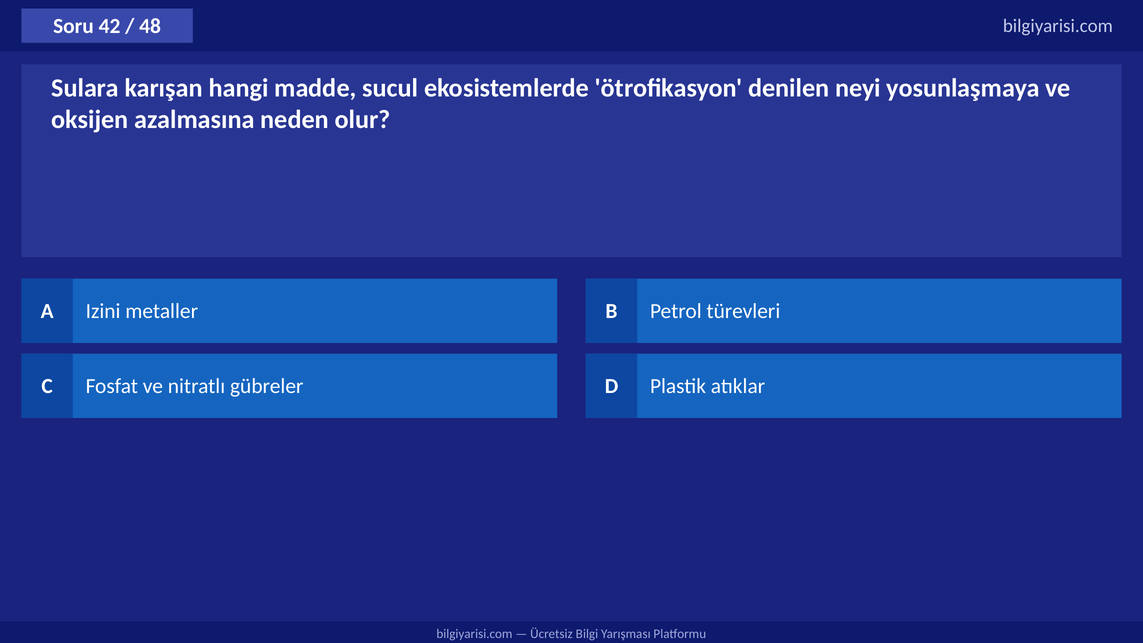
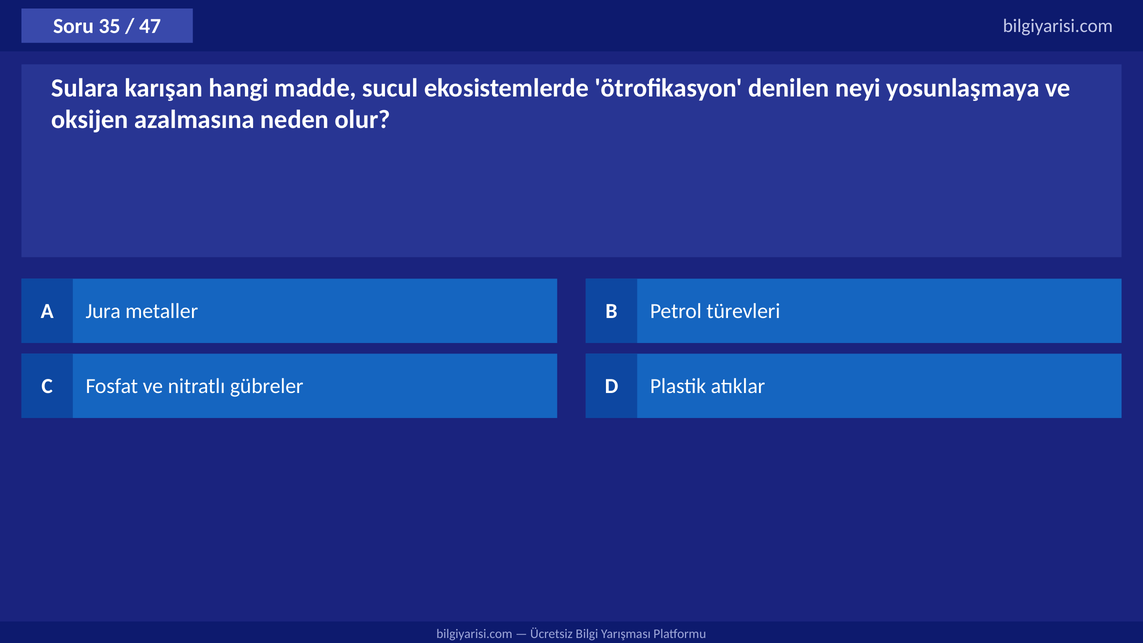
42: 42 -> 35 (110, 26)
48: 48 -> 47 (150, 26)
Izini: Izini -> Jura (103, 311)
